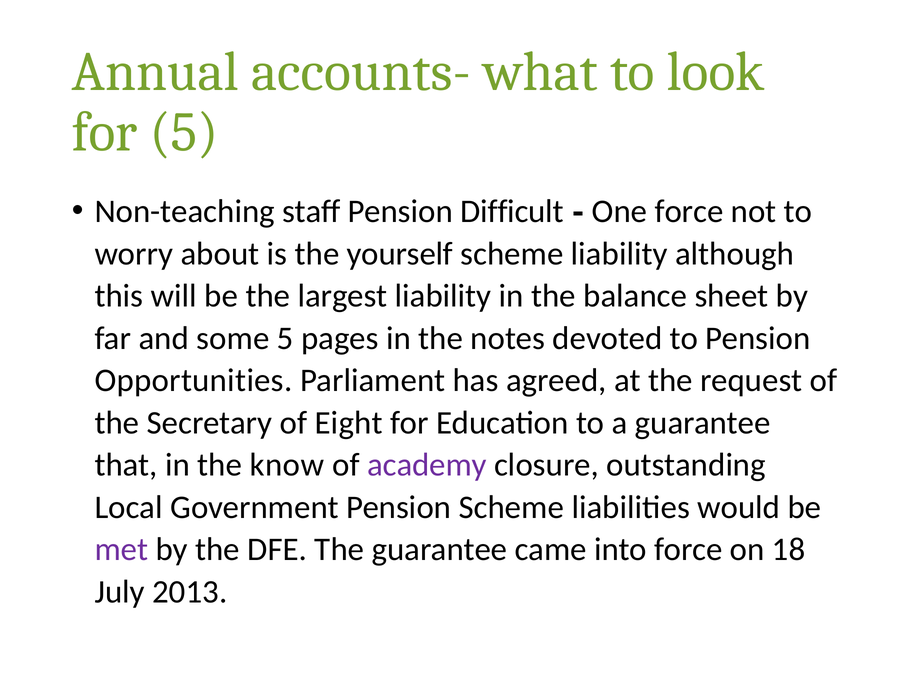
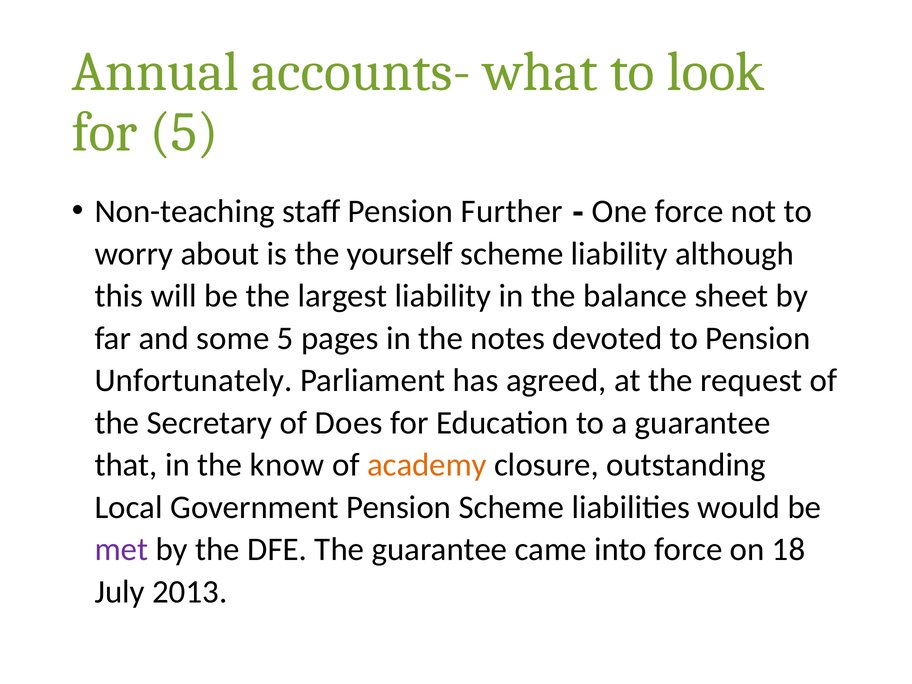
Difficult: Difficult -> Further (512, 211)
Opportunities: Opportunities -> Unfortunately (194, 381)
Eight: Eight -> Does (349, 423)
academy colour: purple -> orange (427, 465)
